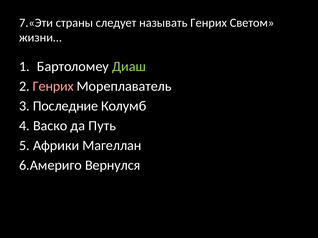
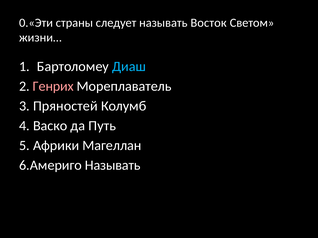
7.«Эти: 7.«Эти -> 0.«Эти (36, 23)
называть Генрих: Генрих -> Восток (209, 23)
Диаш colour: light green -> light blue (129, 67)
Последние: Последние -> Пряностей (65, 106)
6.Америго Вернулся: Вернулся -> Называть (113, 166)
